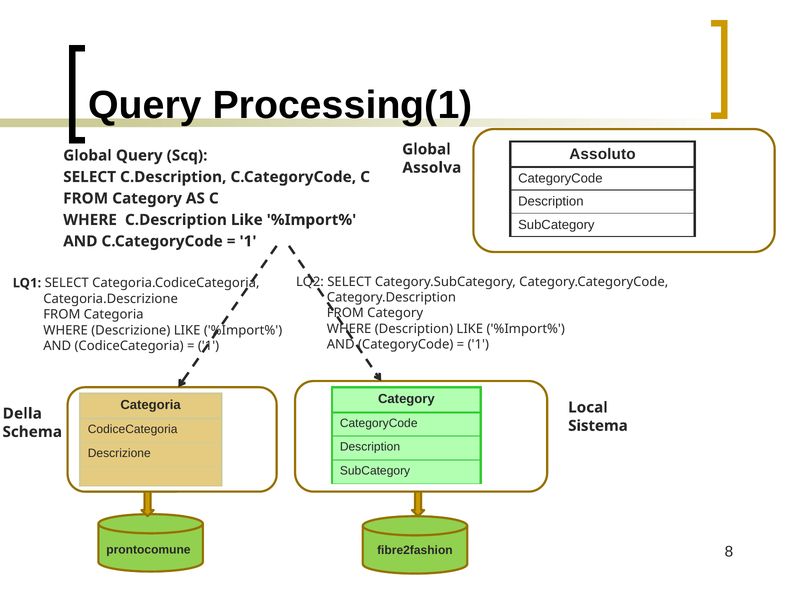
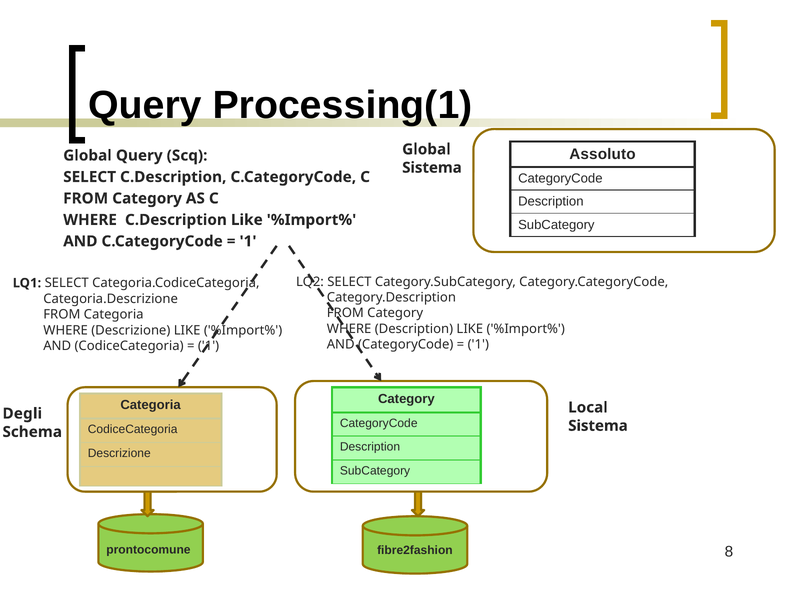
Assolva: Assolva -> Sistema (432, 168)
Della: Della -> Degli (22, 414)
